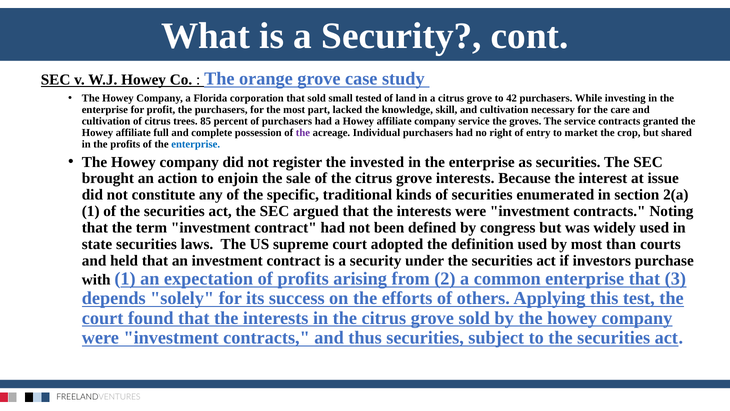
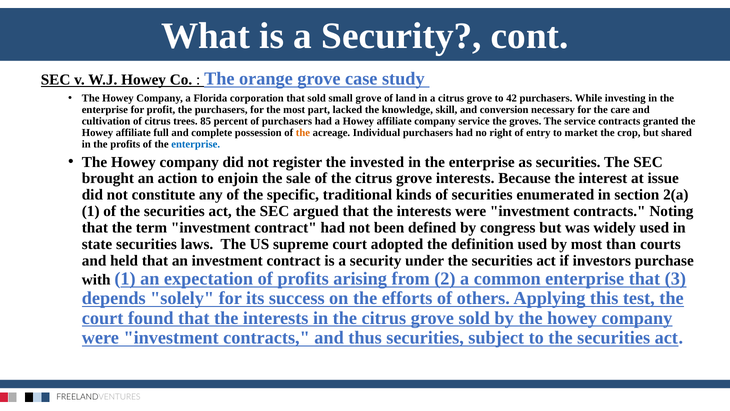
small tested: tested -> grove (368, 98)
skill and cultivation: cultivation -> conversion (504, 110)
the colour: purple -> orange (303, 133)
